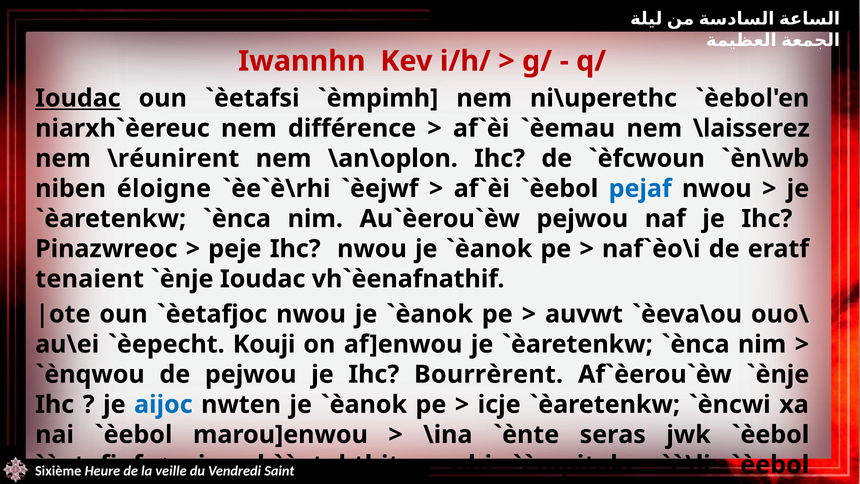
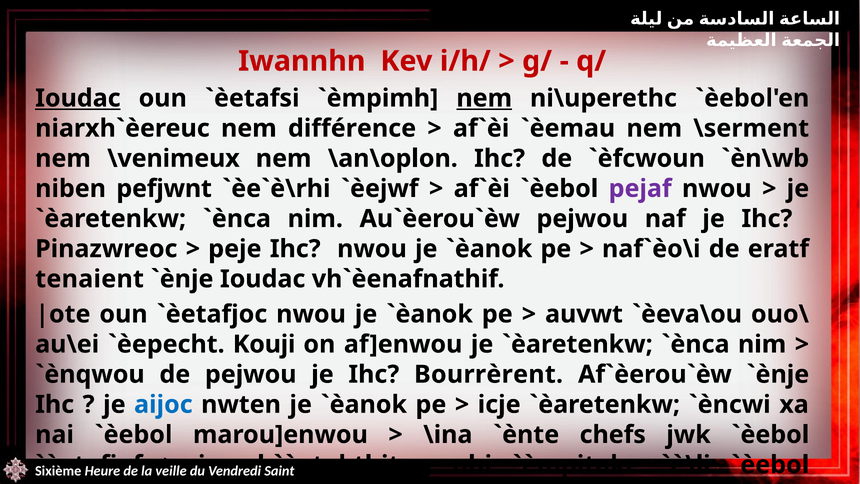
nem underline: none -> present (484, 98)
\laisserez: \laisserez -> \serment (751, 128)
\réunirent: \réunirent -> \venimeux (173, 158)
éloigne: éloigne -> pefjwnt (164, 189)
pejaf colour: blue -> purple (640, 189)
seras: seras -> chefs (613, 434)
